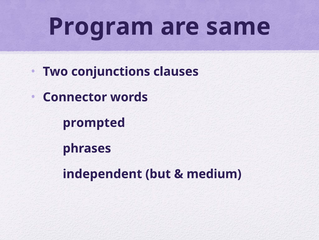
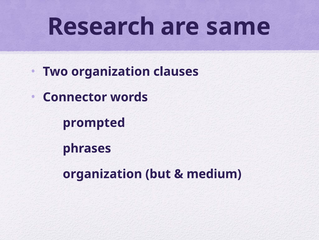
Program: Program -> Research (101, 27)
Two conjunctions: conjunctions -> organization (111, 71)
independent: independent -> organization (102, 173)
